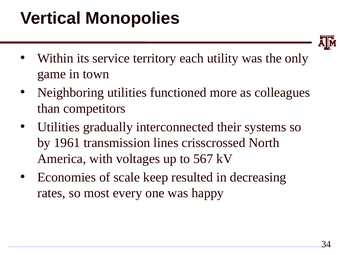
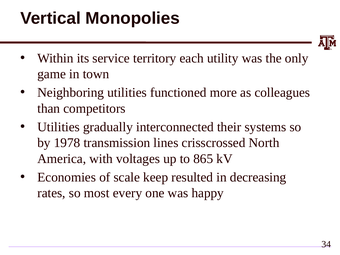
1961: 1961 -> 1978 (67, 143)
567: 567 -> 865 (203, 159)
